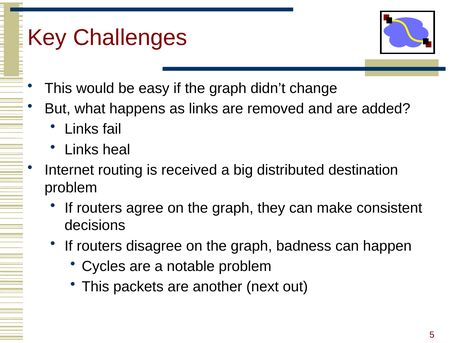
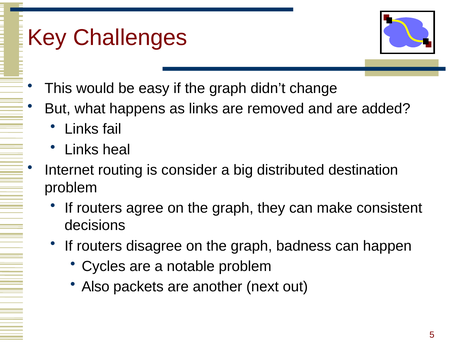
received: received -> consider (189, 170)
This: This -> Also (96, 287)
